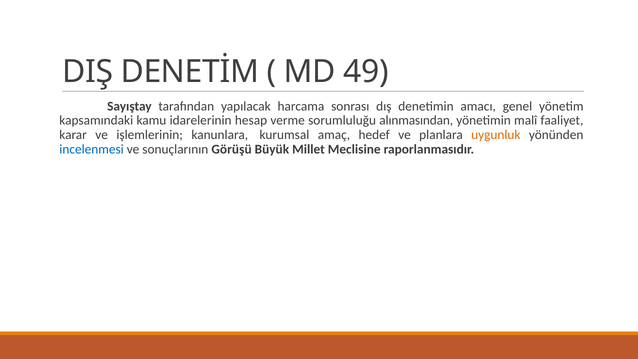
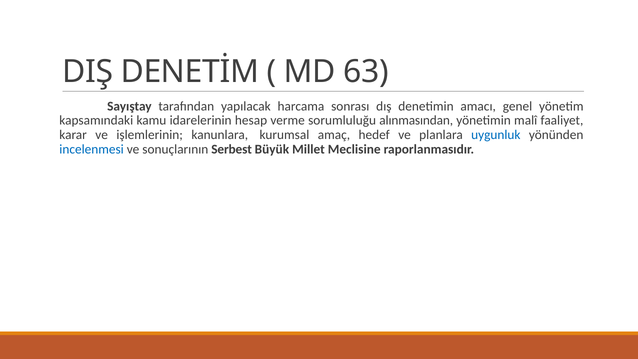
49: 49 -> 63 (366, 71)
uygunluk colour: orange -> blue (496, 135)
Görüşü: Görüşü -> Serbest (232, 149)
